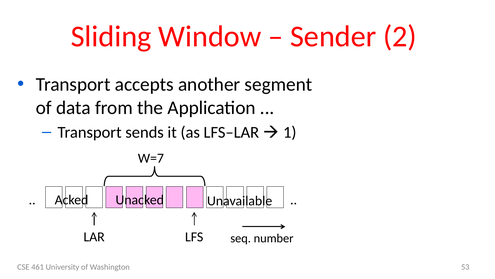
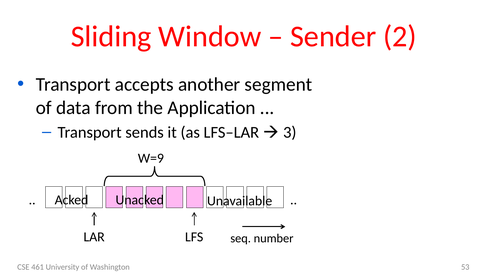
1: 1 -> 3 (290, 132)
W=7: W=7 -> W=9 (151, 158)
